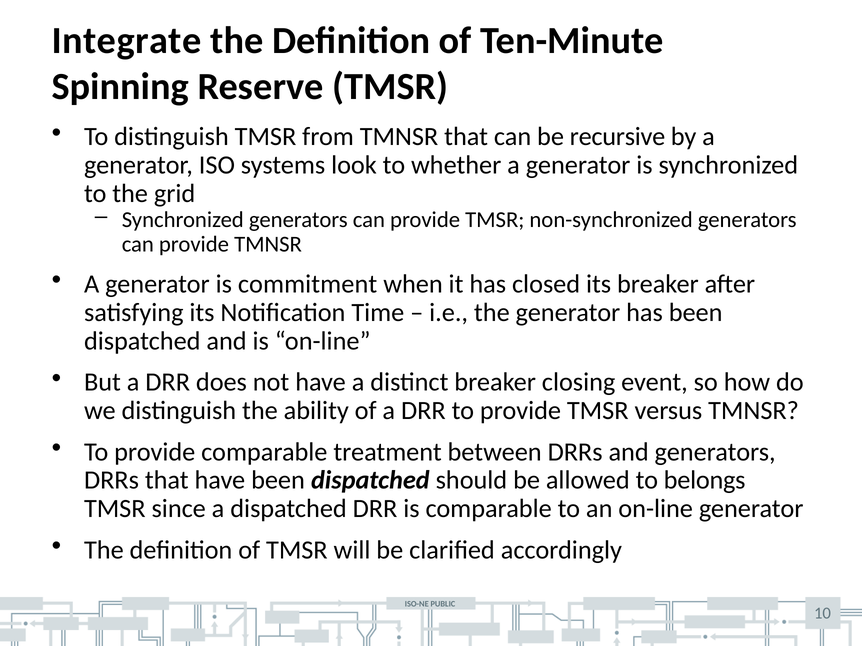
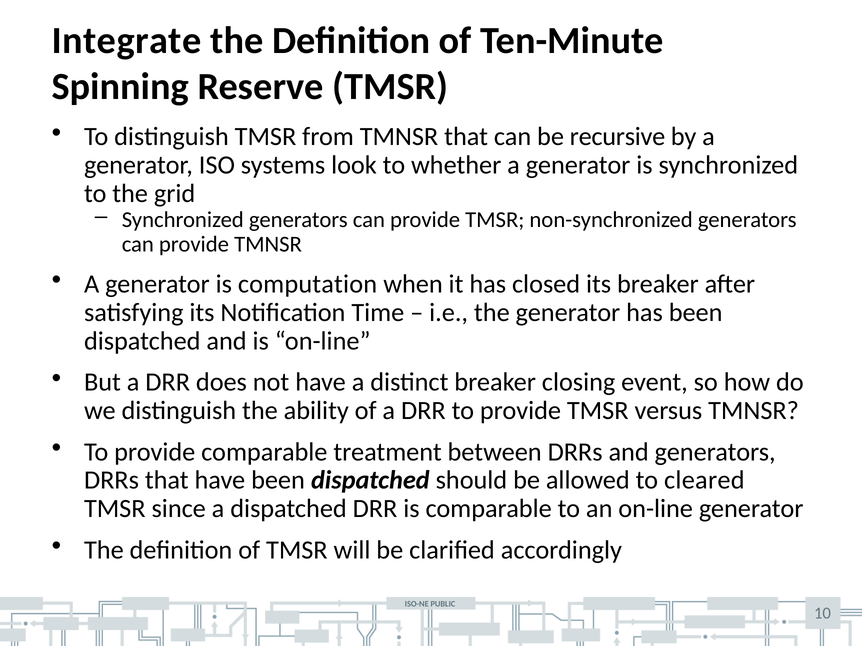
commitment: commitment -> computation (308, 284)
belongs: belongs -> cleared (704, 481)
